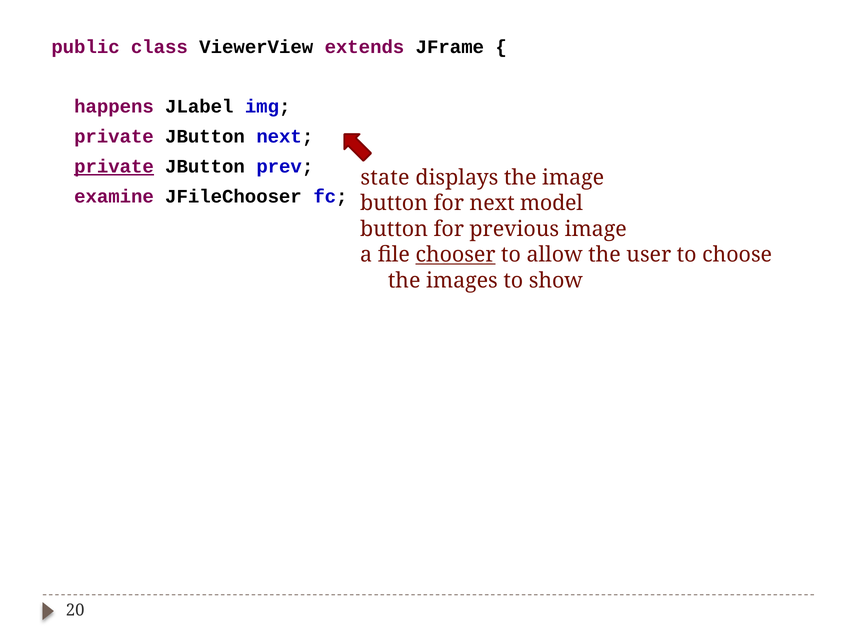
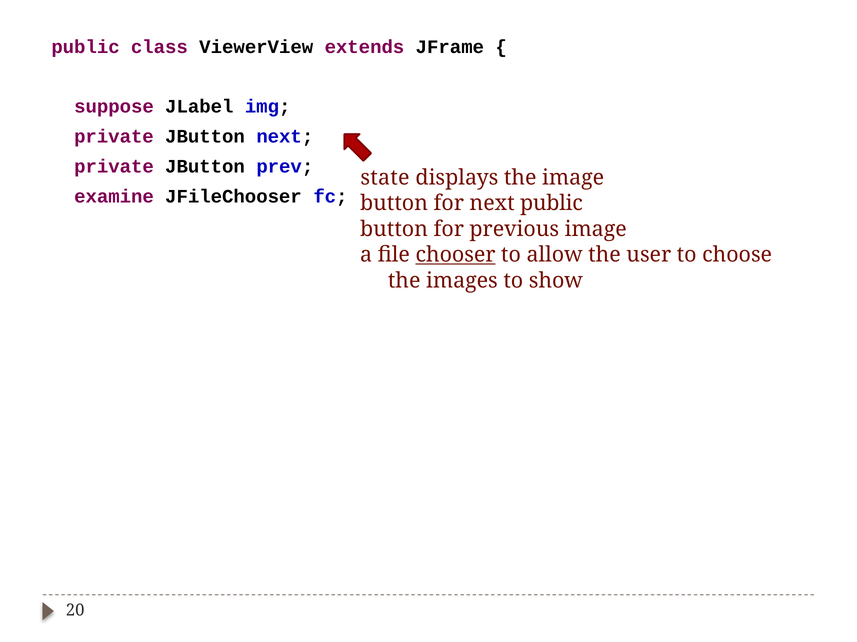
happens: happens -> suppose (114, 107)
private underline: present -> none (114, 167)
next model: model -> public (551, 204)
